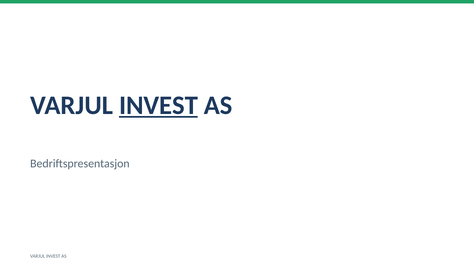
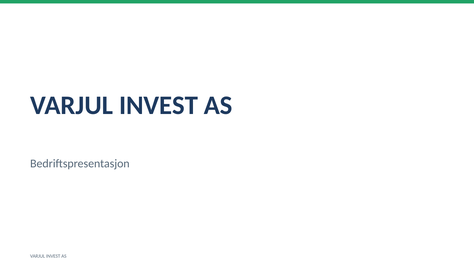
INVEST underline: present -> none (158, 105)
